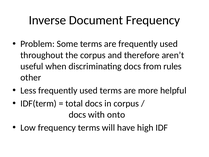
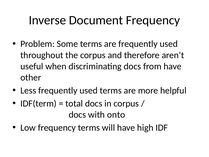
from rules: rules -> have (173, 66)
